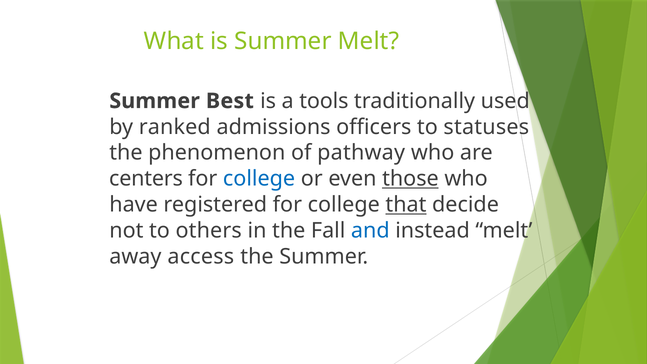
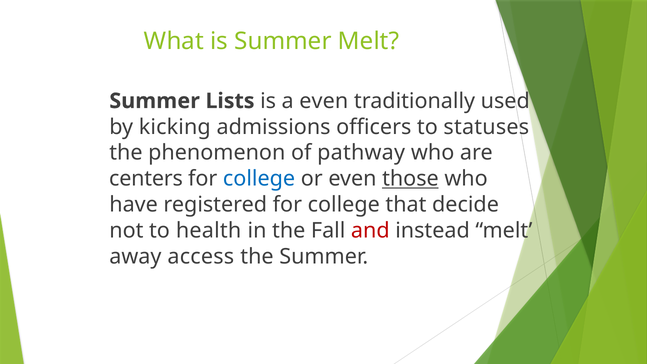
Best: Best -> Lists (230, 101)
a tools: tools -> even (324, 101)
ranked: ranked -> kicking (175, 127)
that underline: present -> none (406, 205)
others: others -> health (209, 230)
and colour: blue -> red (370, 230)
